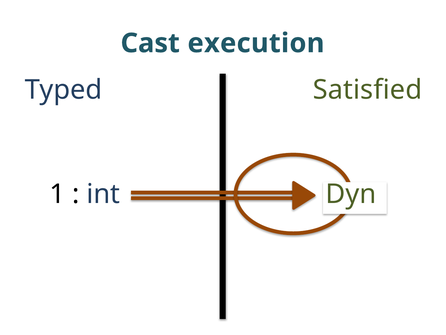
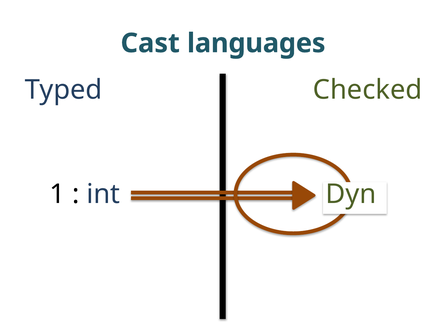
execution: execution -> languages (256, 43)
Satisfied: Satisfied -> Checked (368, 90)
